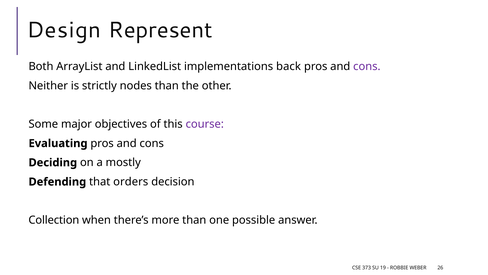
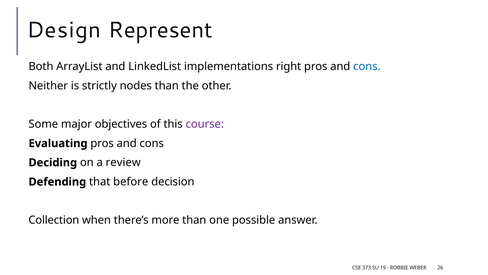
back: back -> right (289, 66)
cons colour: purple -> blue (367, 66)
mostly: mostly -> review (123, 162)
orders: orders -> before (131, 182)
